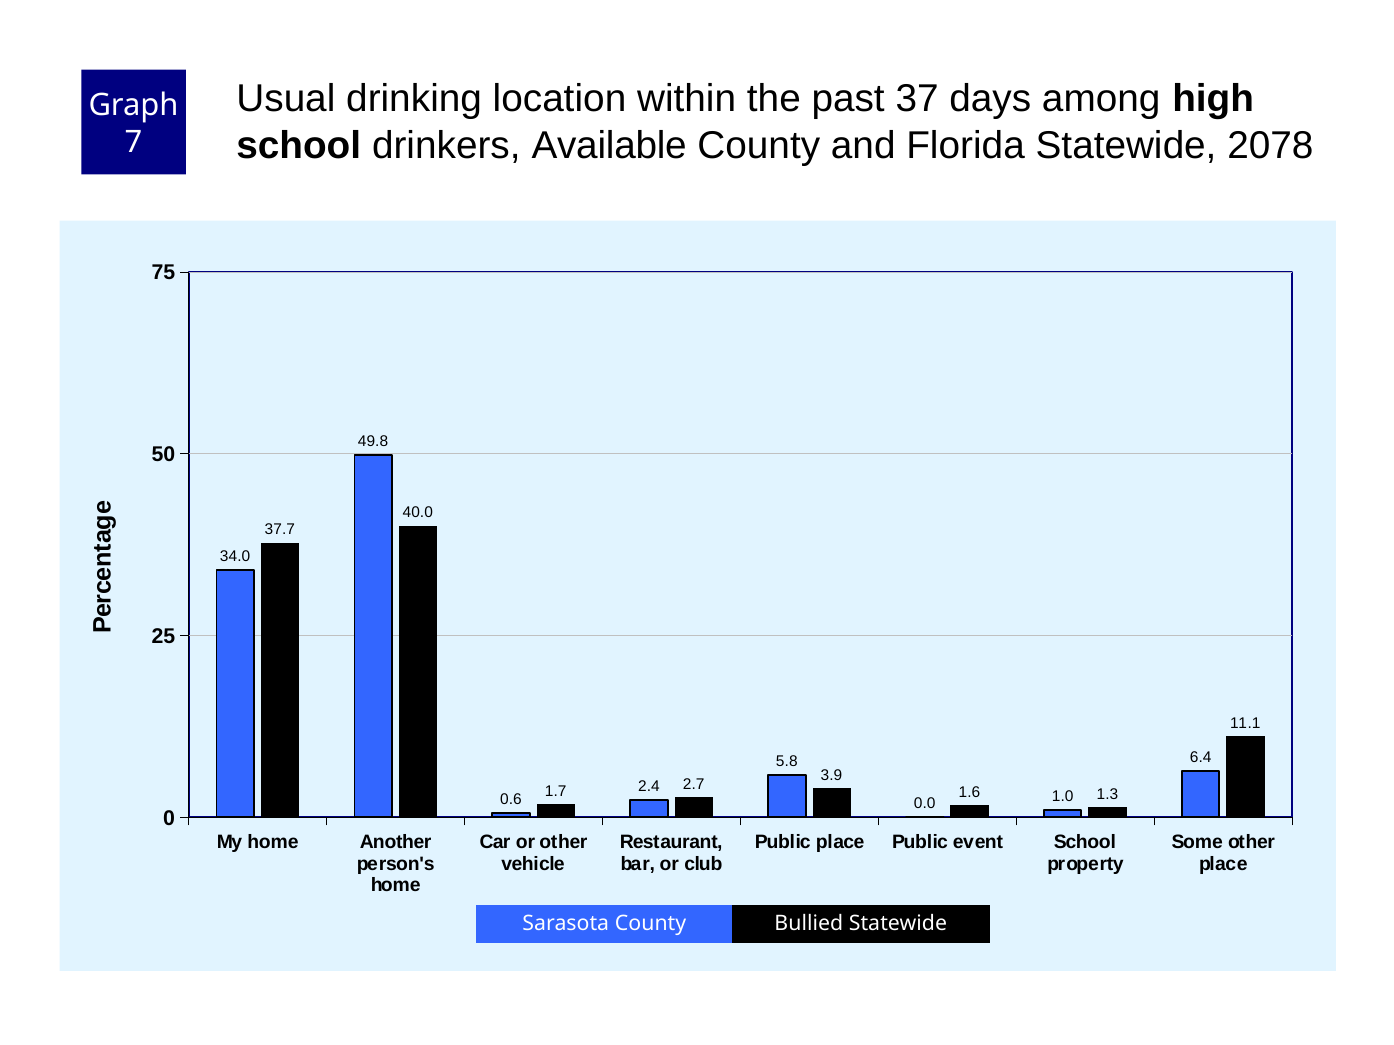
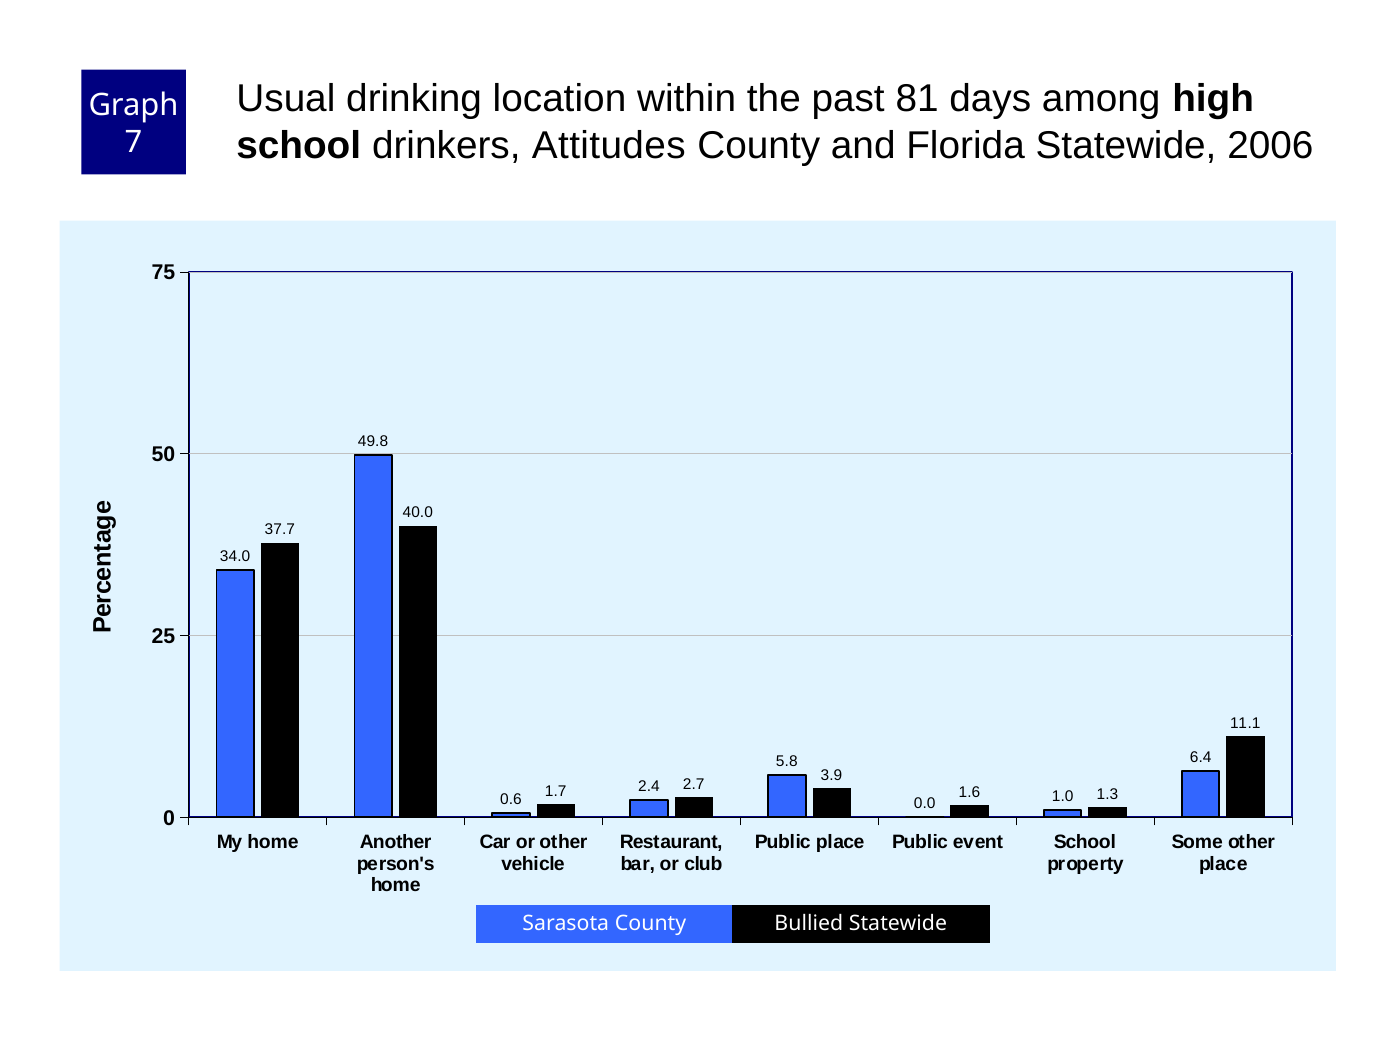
37: 37 -> 81 (917, 99)
Available: Available -> Attitudes (609, 146)
2078: 2078 -> 2006 (1270, 146)
